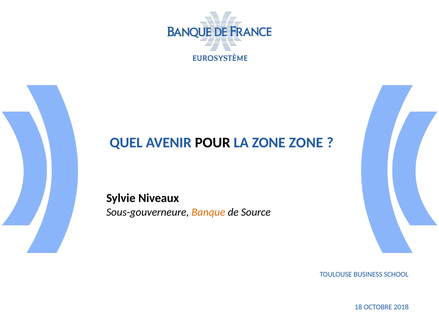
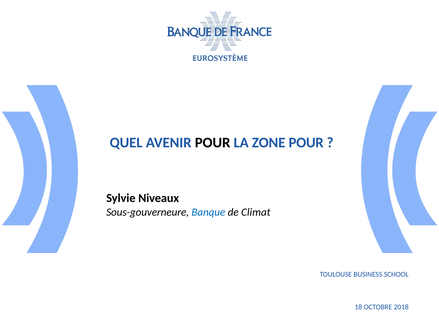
ZONE ZONE: ZONE -> POUR (306, 142)
Banque colour: orange -> blue (208, 212)
Source: Source -> Climat (256, 212)
